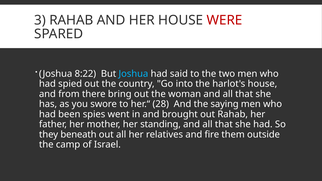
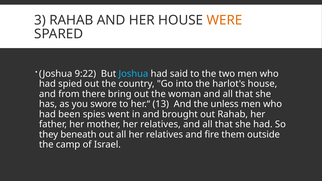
WERE colour: red -> orange (224, 20)
8:22: 8:22 -> 9:22 (85, 74)
28: 28 -> 13 (161, 104)
saying: saying -> unless (225, 104)
mother her standing: standing -> relatives (160, 124)
